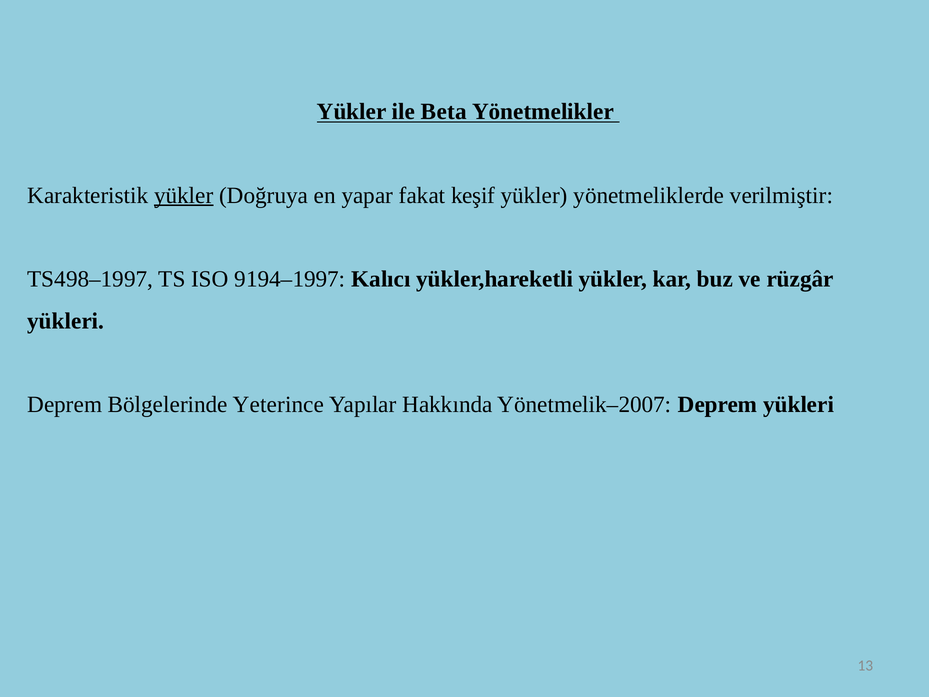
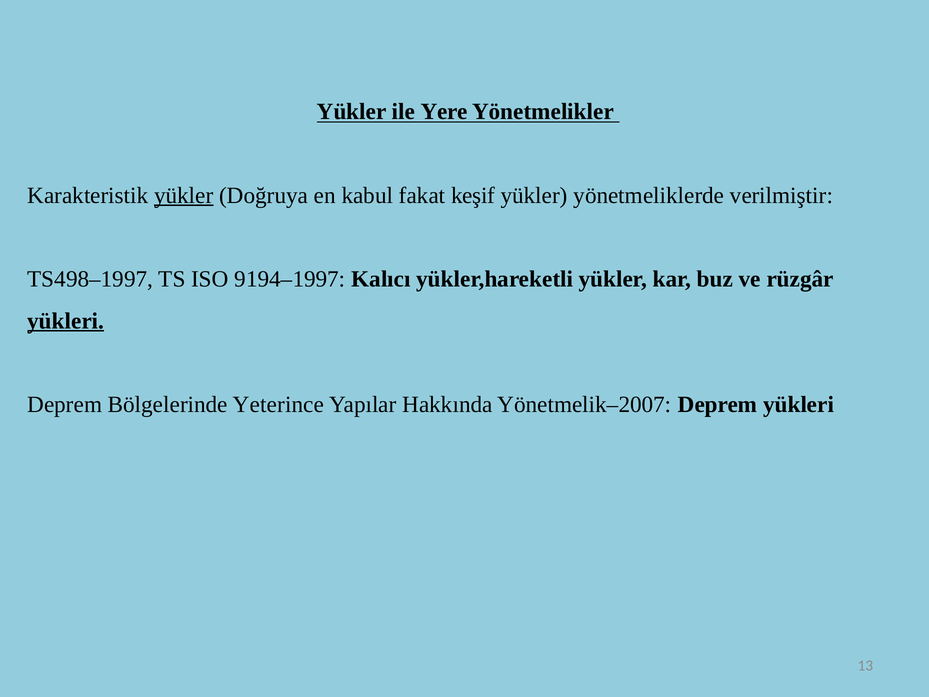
Beta: Beta -> Yere (444, 112)
yapar: yapar -> kabul (367, 195)
yükleri underline: none -> present (66, 321)
